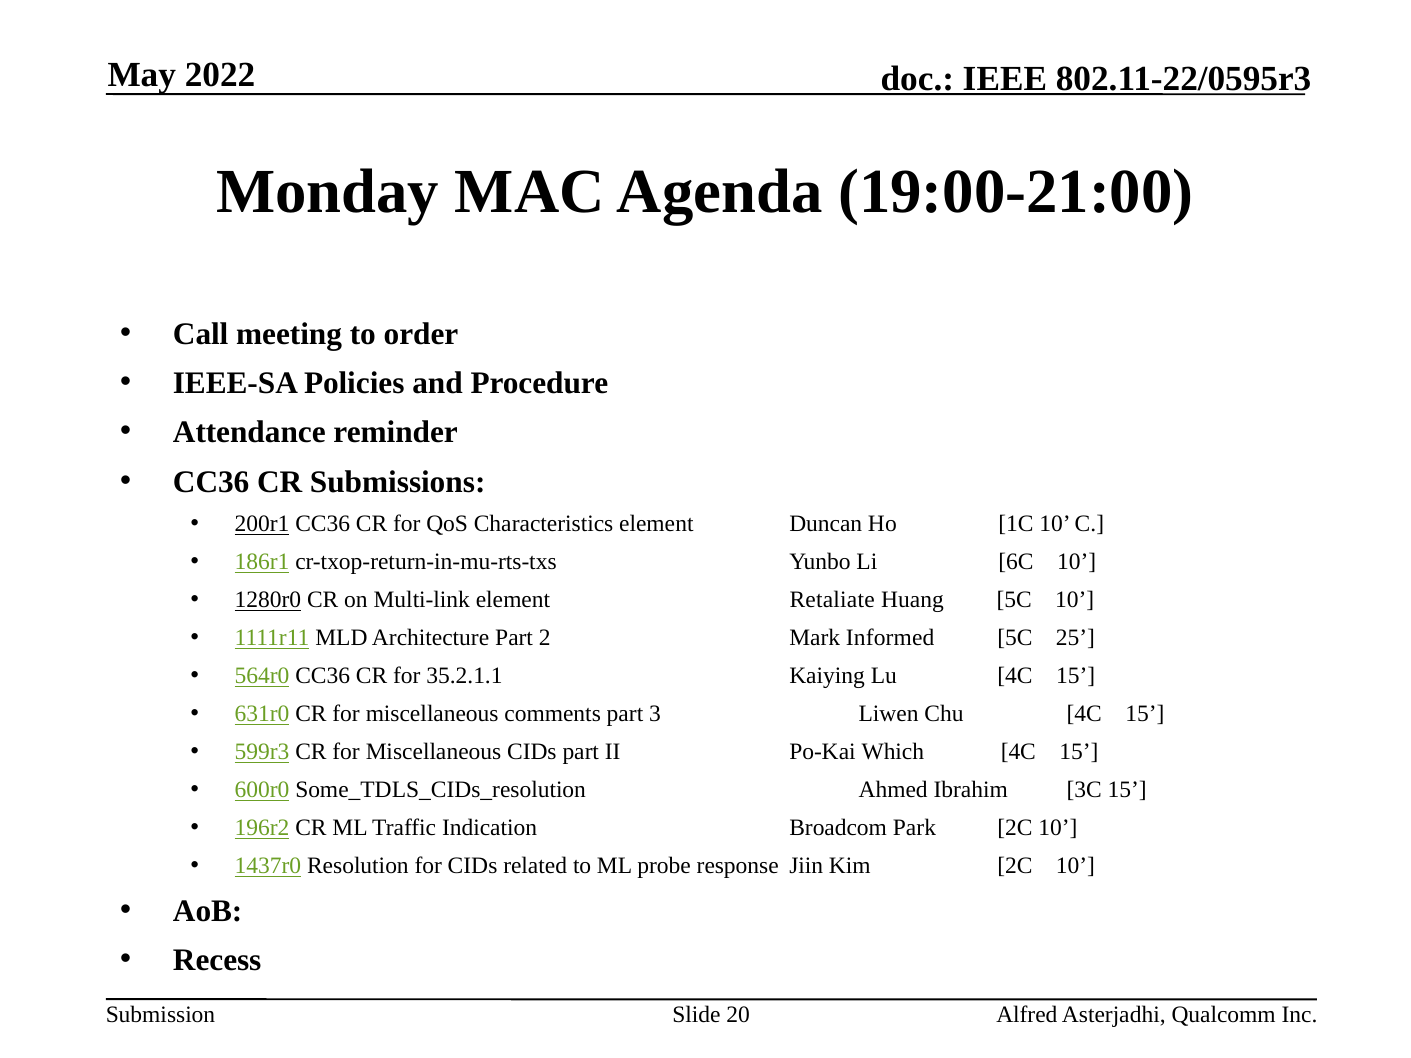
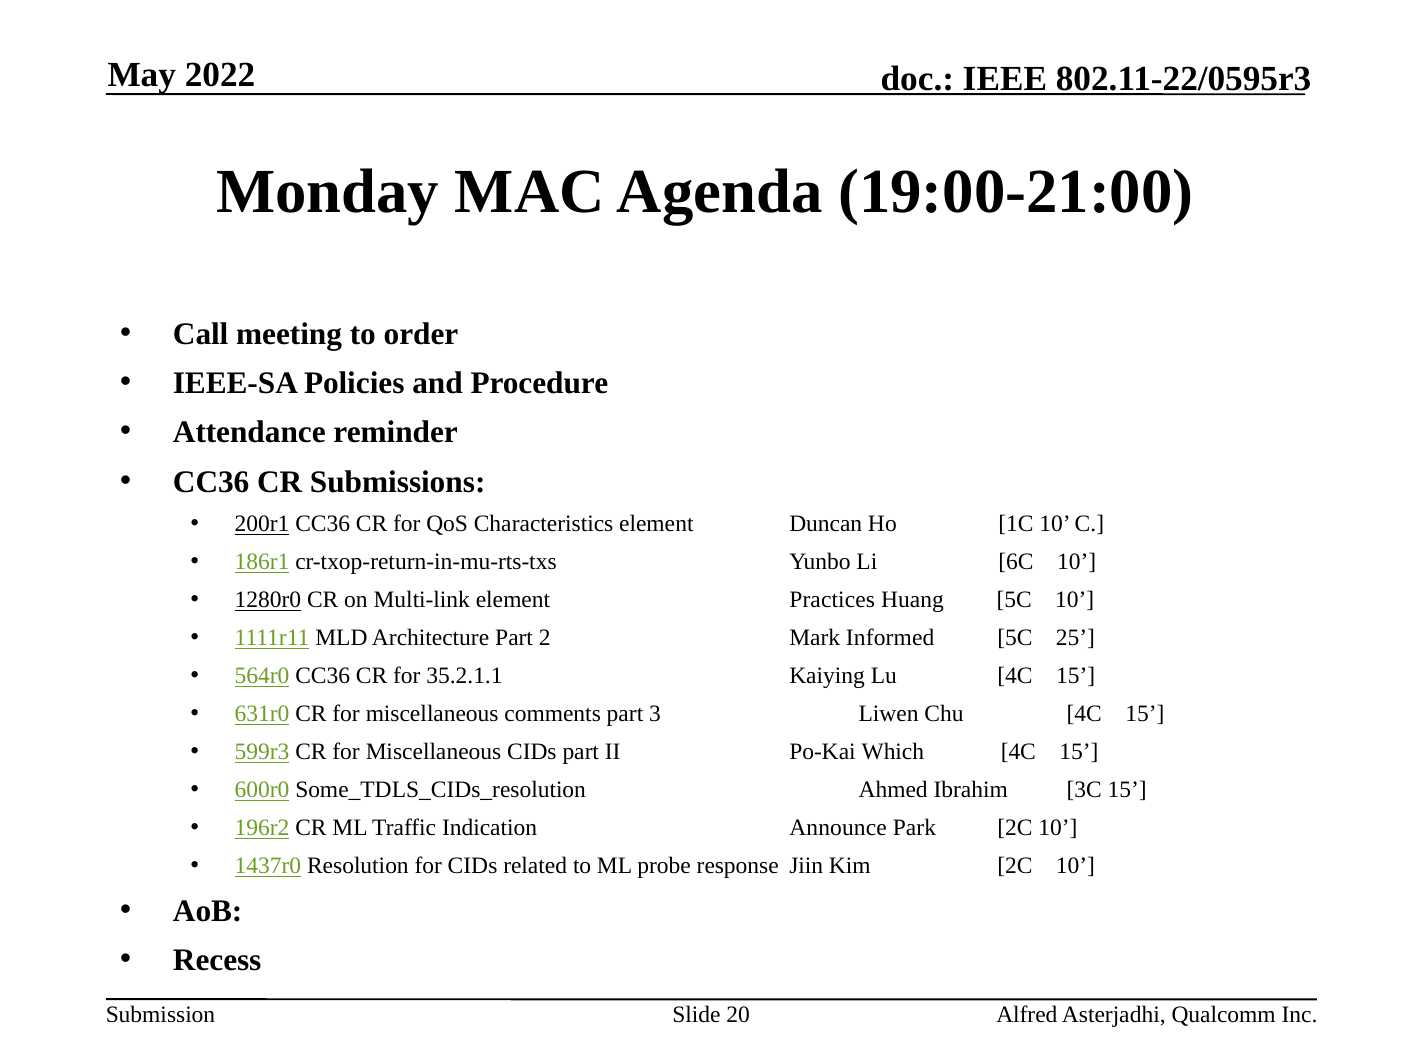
Retaliate: Retaliate -> Practices (832, 600)
Broadcom: Broadcom -> Announce (838, 828)
